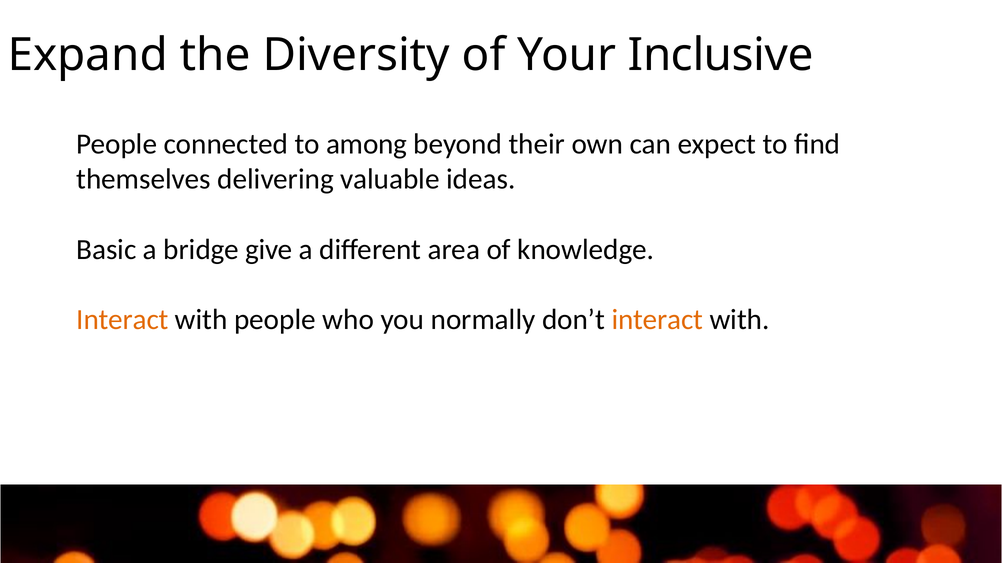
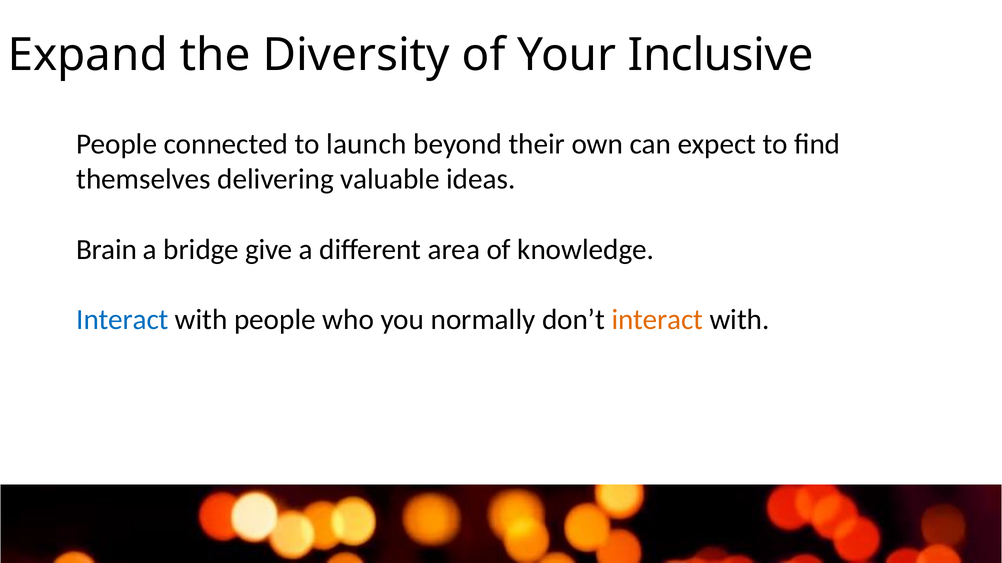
among: among -> launch (366, 144)
Basic: Basic -> Brain (106, 250)
Interact colour: orange -> blue (122, 320)
